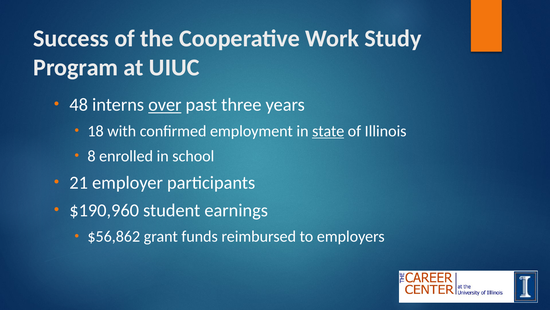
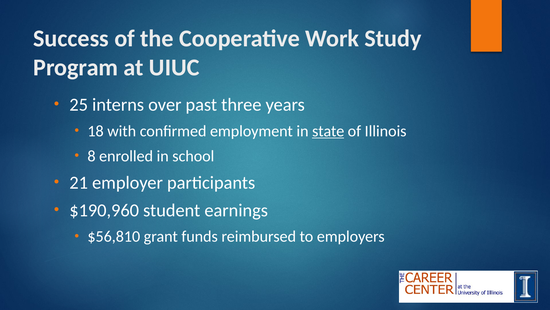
48: 48 -> 25 (79, 105)
over underline: present -> none (165, 105)
$56,862: $56,862 -> $56,810 (114, 236)
